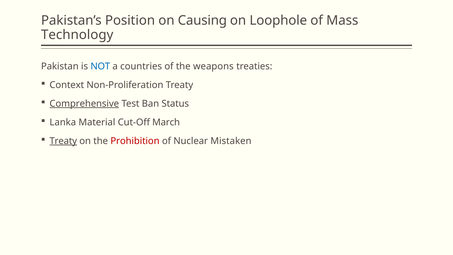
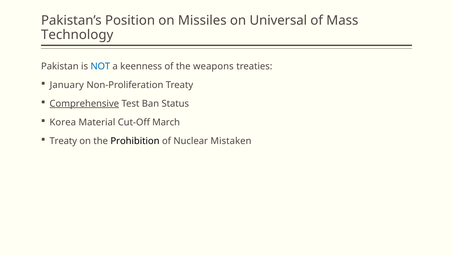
Causing: Causing -> Missiles (202, 20)
Loophole: Loophole -> Universal (278, 20)
countries: countries -> keenness (141, 66)
Context: Context -> January (67, 85)
Lanka: Lanka -> Korea (63, 122)
Treaty underline: present -> none (63, 141)
Prohibition colour: red -> black (135, 141)
